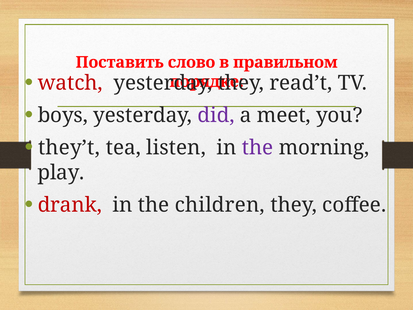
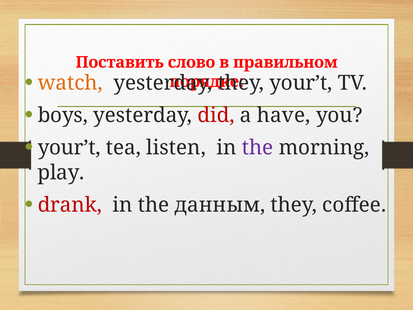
watch colour: red -> orange (70, 83)
read’t: read’t -> your’t (301, 83)
did colour: purple -> red (216, 115)
meet: meet -> have (284, 115)
they’t: they’t -> your’t (69, 148)
children: children -> данным (220, 205)
